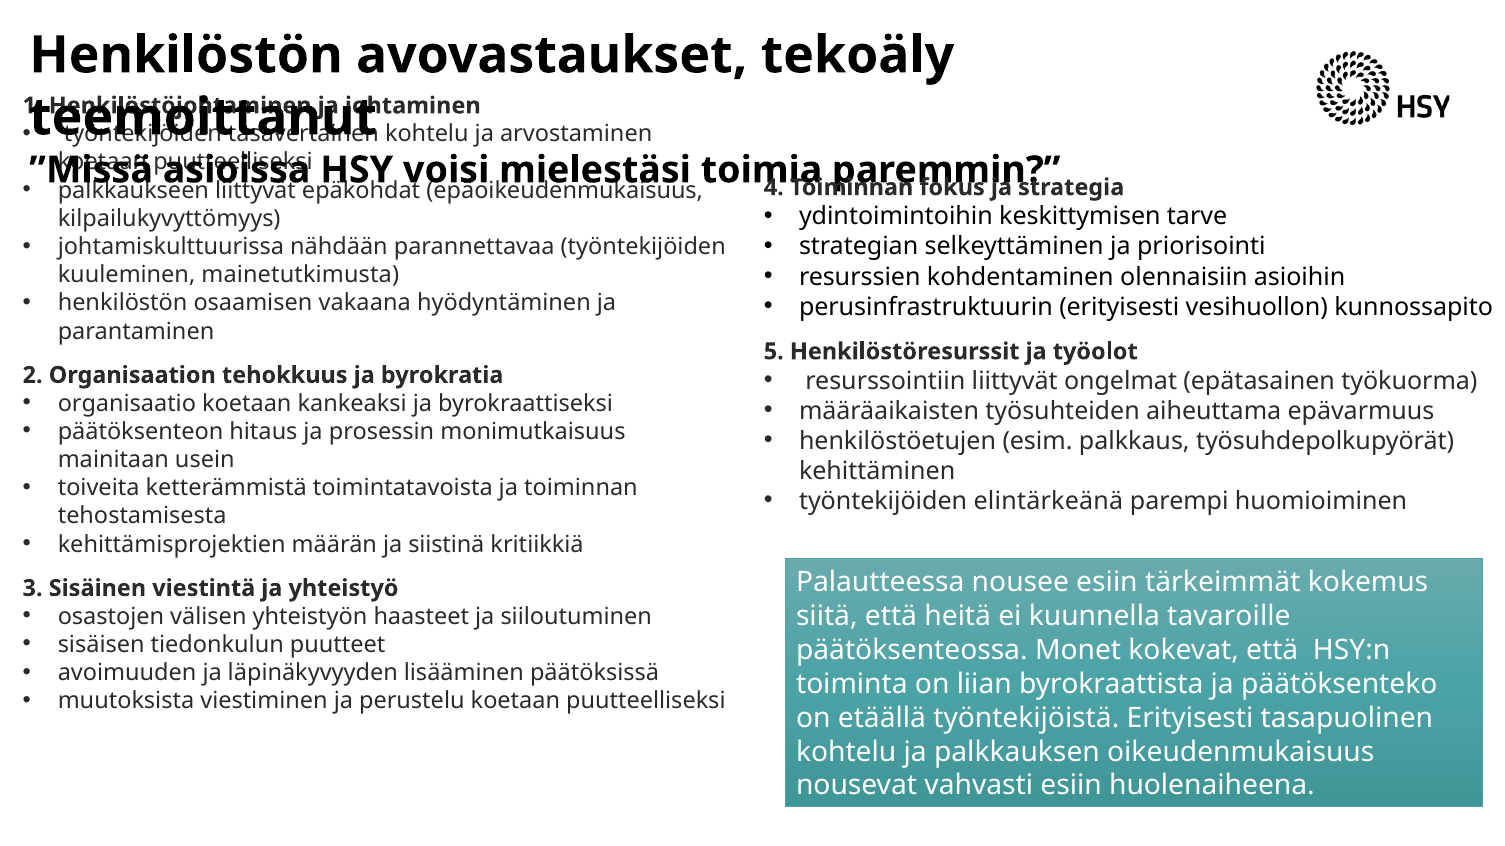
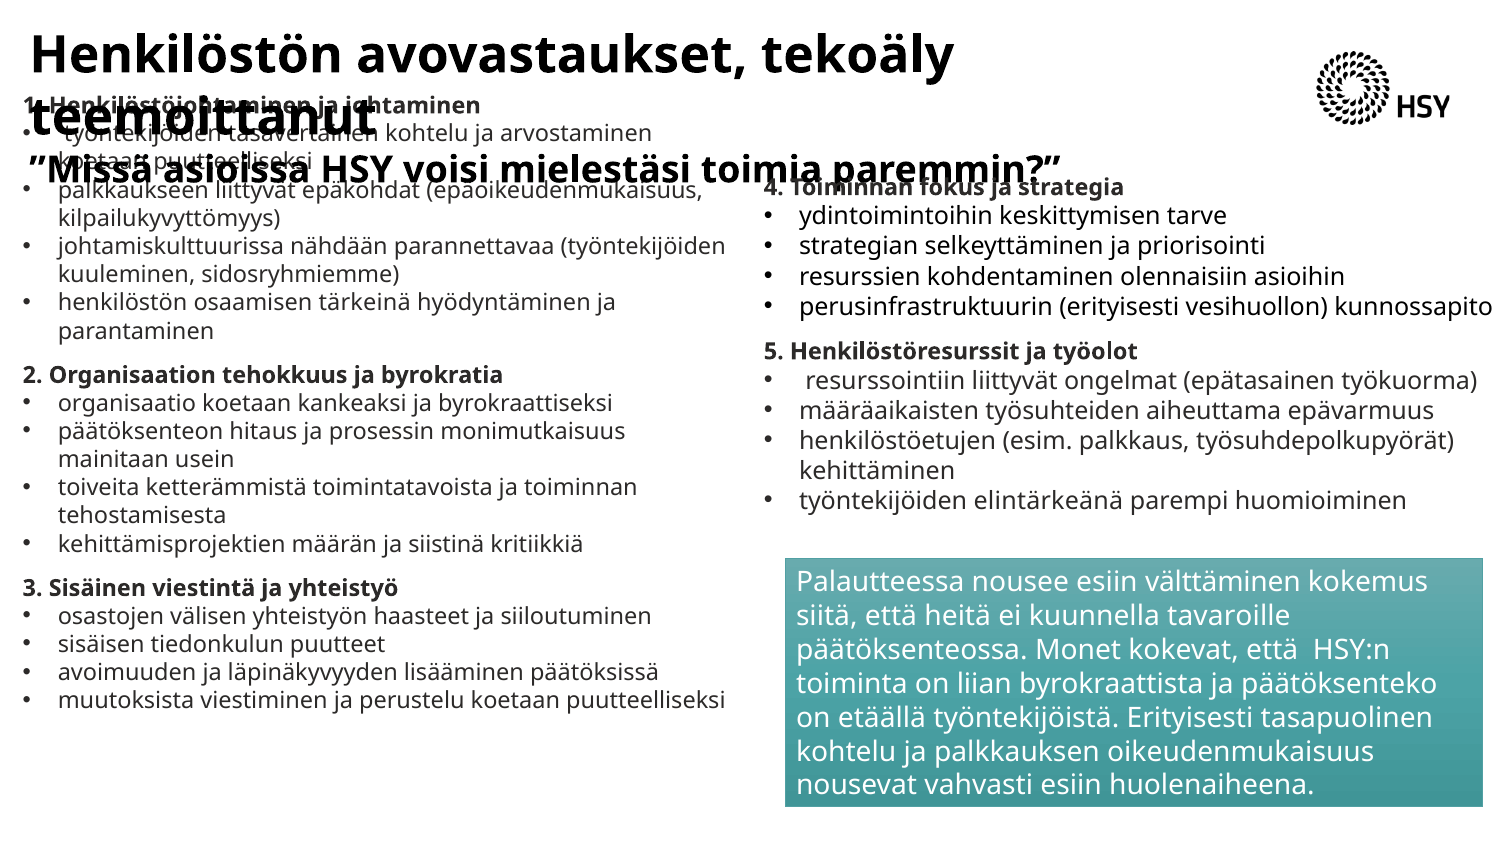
mainetutkimusta: mainetutkimusta -> sidosryhmiemme (300, 275)
vakaana: vakaana -> tärkeinä (365, 303)
tärkeimmät: tärkeimmät -> välttäminen (1223, 583)
